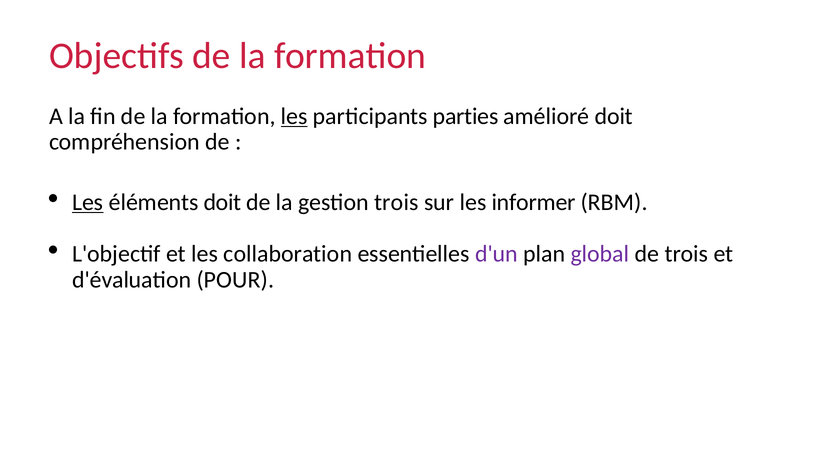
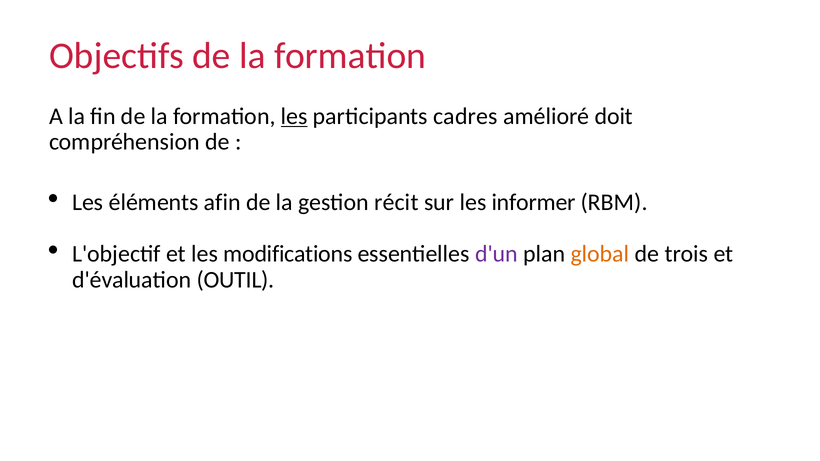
parties: parties -> cadres (465, 116)
Les underline: present -> none (88, 202)
éléments doit: doit -> afin (222, 202)
gestion trois: trois -> récit (396, 202)
collaboration: collaboration -> modifications (288, 254)
global colour: purple -> orange (600, 254)
POUR: POUR -> OUTIL (236, 280)
